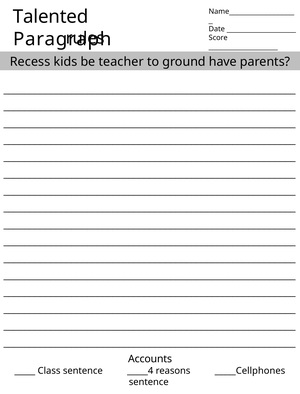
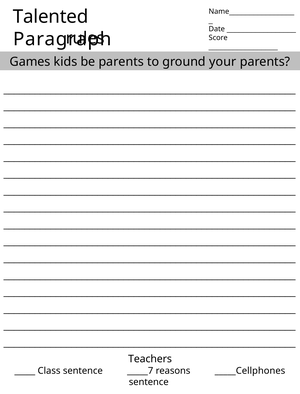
Recess: Recess -> Games (30, 62)
be teacher: teacher -> parents (121, 62)
have: have -> your (223, 62)
Accounts: Accounts -> Teachers (150, 359)
_____4: _____4 -> _____7 (140, 371)
